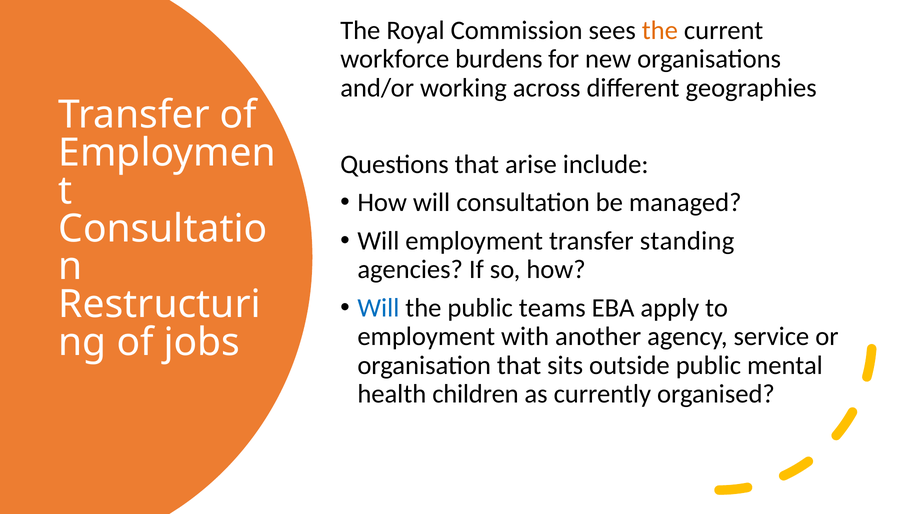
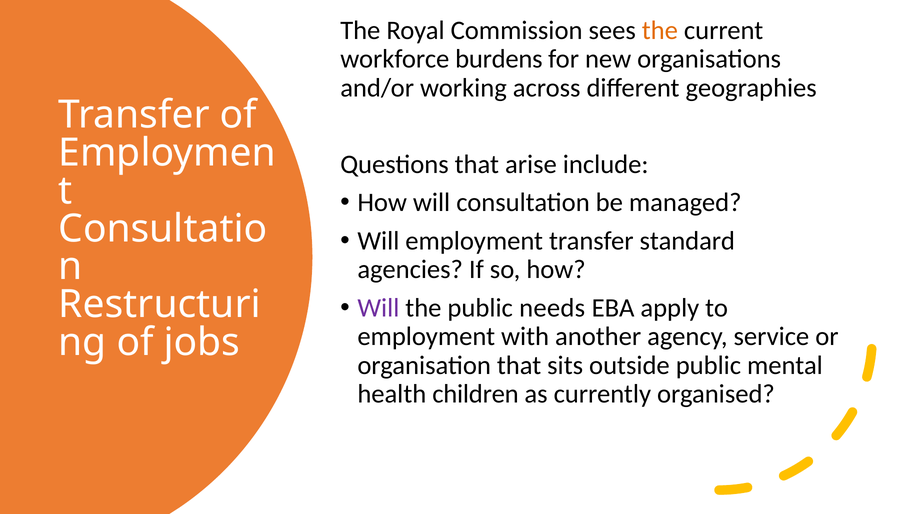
standing: standing -> standard (687, 241)
Will colour: blue -> purple (378, 308)
teams: teams -> needs (552, 308)
